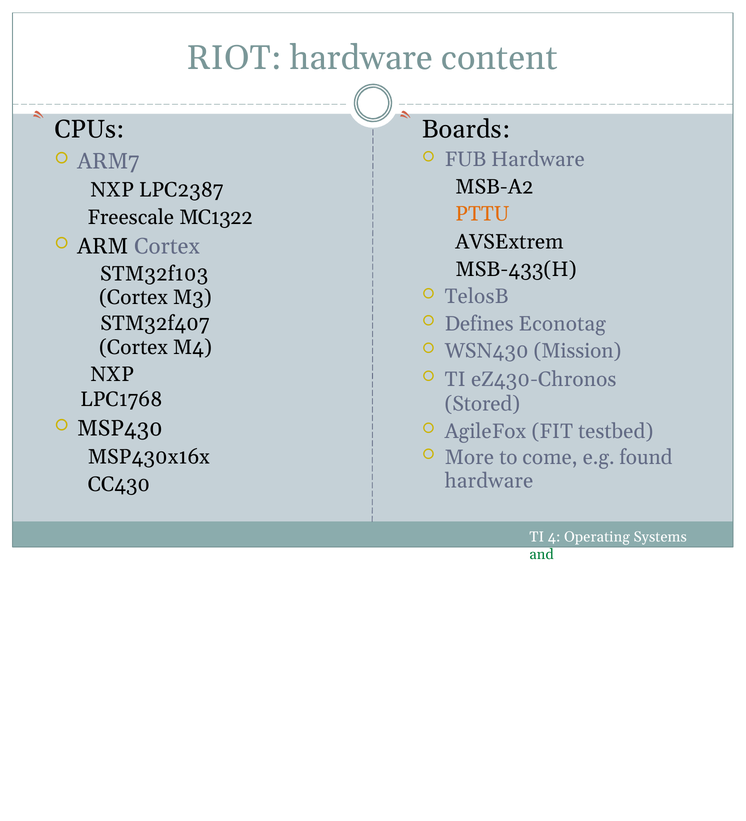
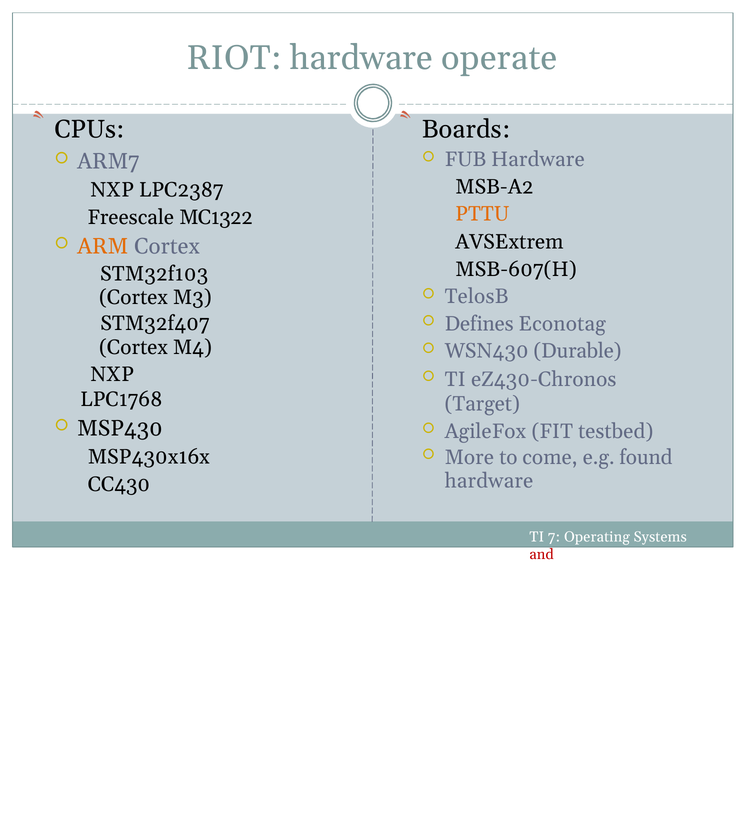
content: content -> operate (499, 58)
ARM colour: black -> orange (103, 246)
MSB-433(H: MSB-433(H -> MSB-607(H (516, 269)
Mission: Mission -> Durable (577, 351)
Stored: Stored -> Target (482, 404)
4: 4 -> 7 (554, 537)
and colour: green -> red (542, 554)
